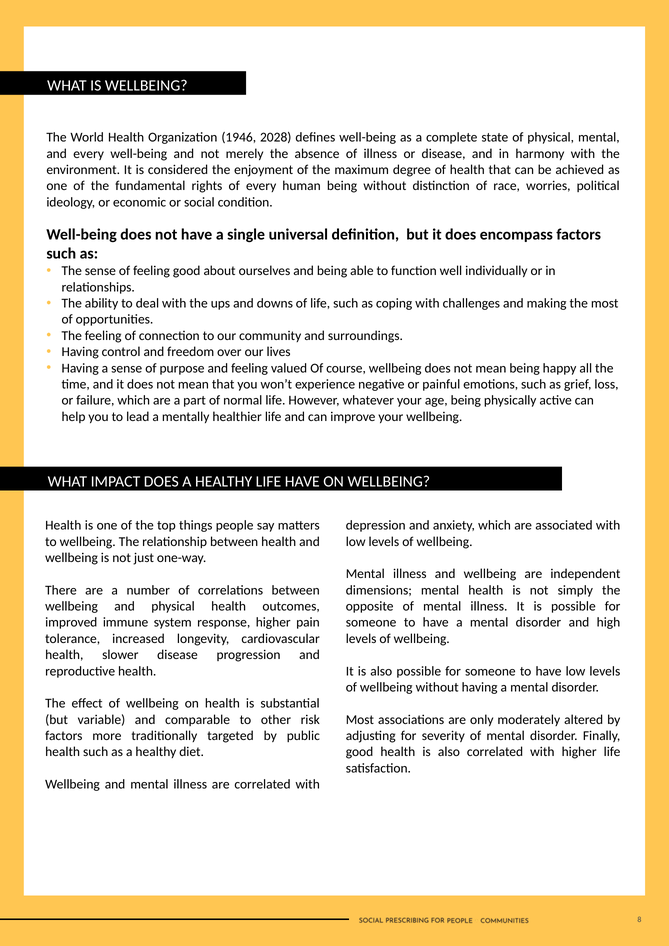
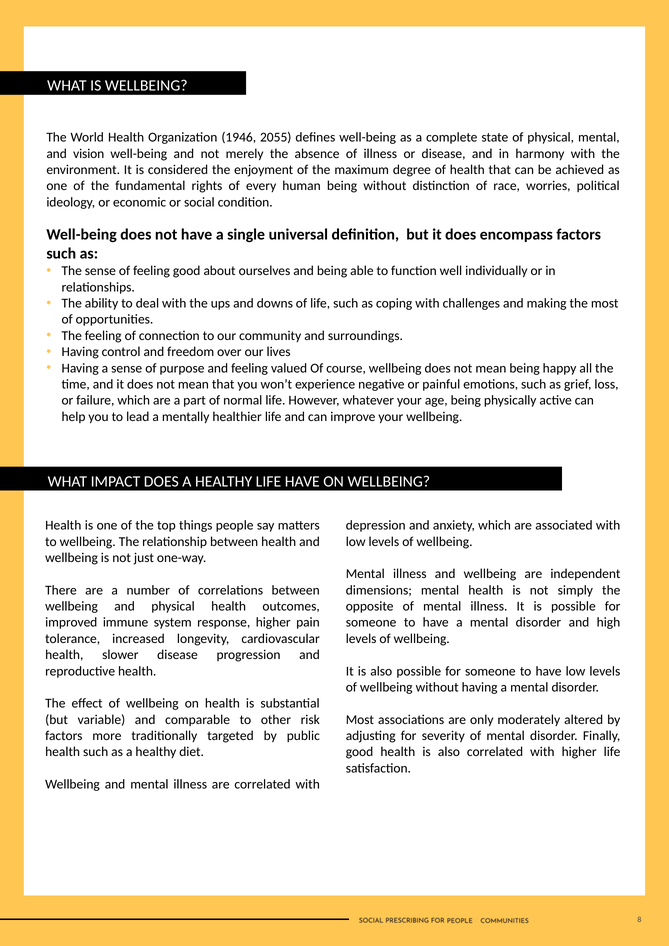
2028: 2028 -> 2055 (276, 137)
and every: every -> vision (89, 154)
